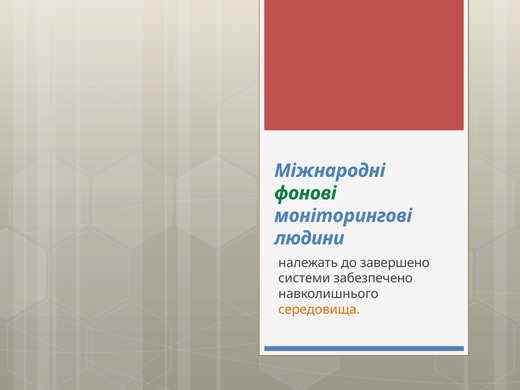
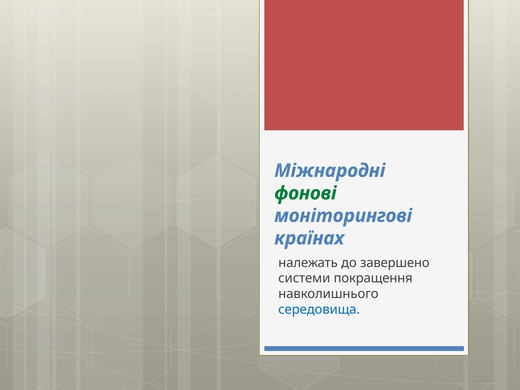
людини: людини -> країнах (309, 238)
забезпечено: забезпечено -> покращення (373, 278)
середовища colour: orange -> blue (319, 310)
